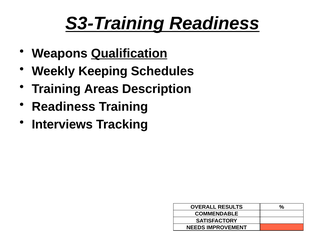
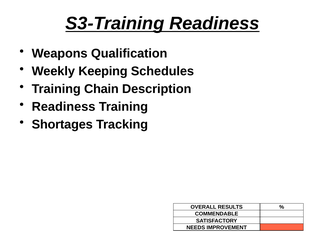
Qualification underline: present -> none (129, 53)
Areas: Areas -> Chain (101, 89)
Interviews: Interviews -> Shortages (62, 124)
